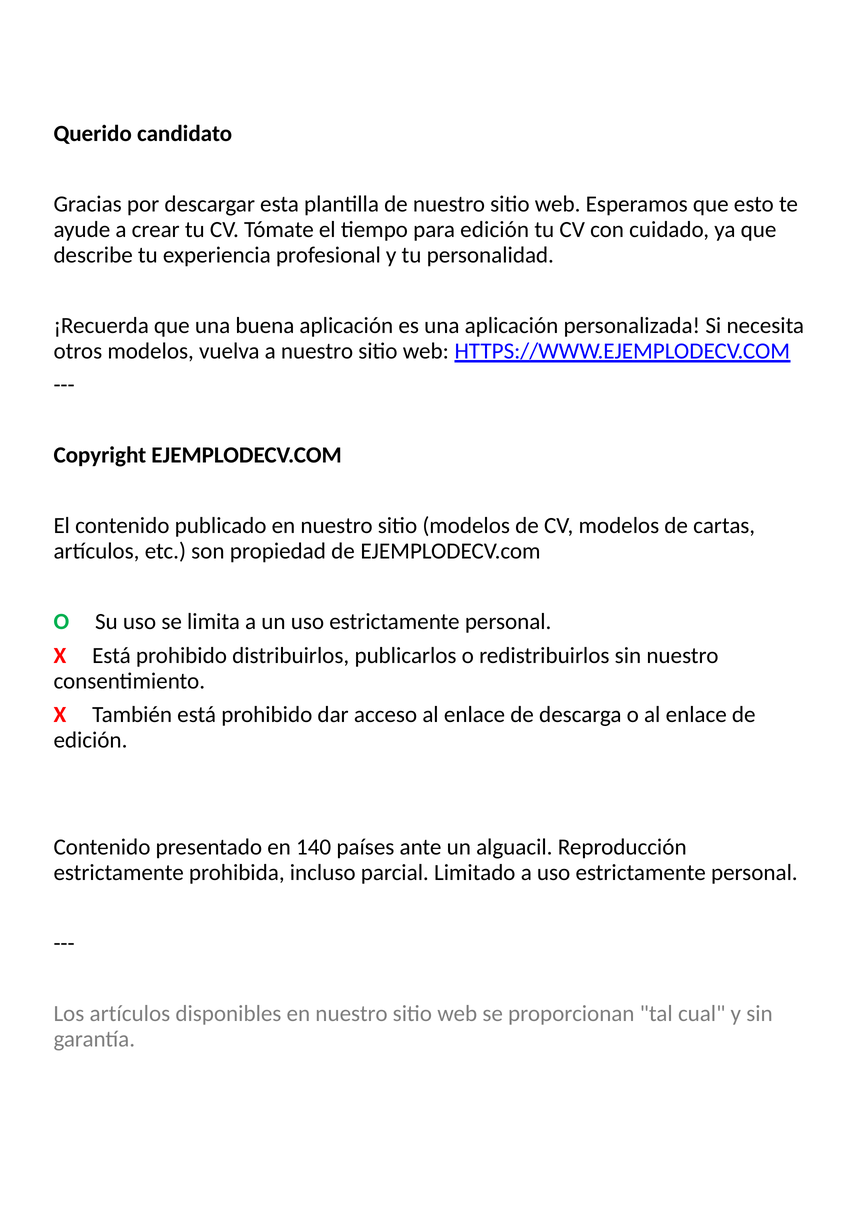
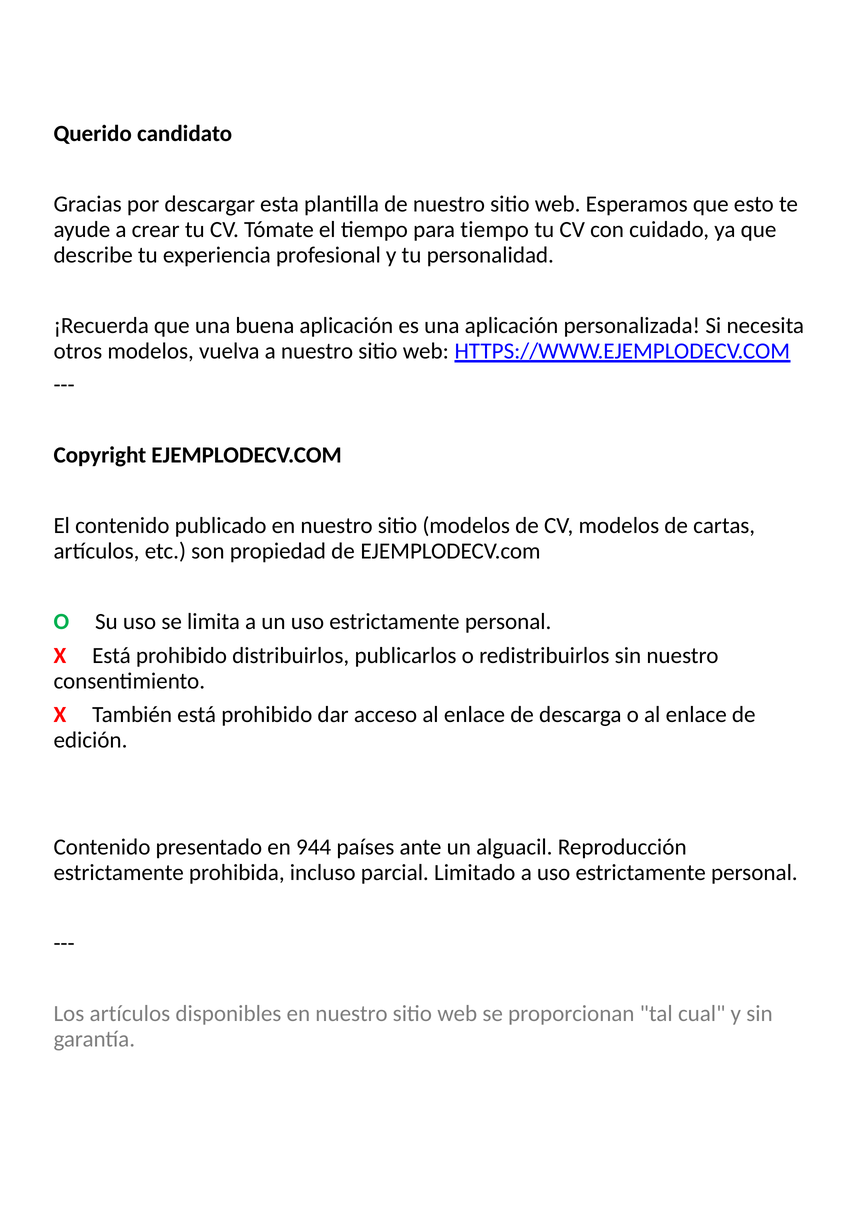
para edición: edición -> tiempo (495, 230)
140: 140 -> 944 (314, 847)
